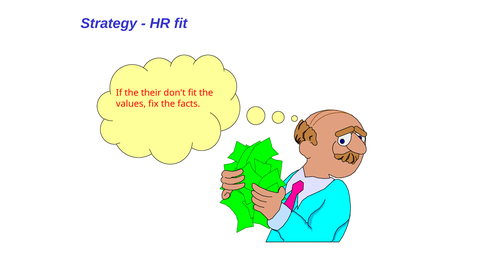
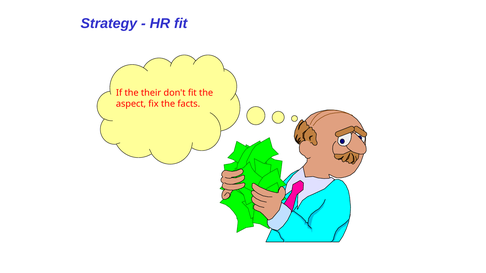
values: values -> aspect (131, 104)
